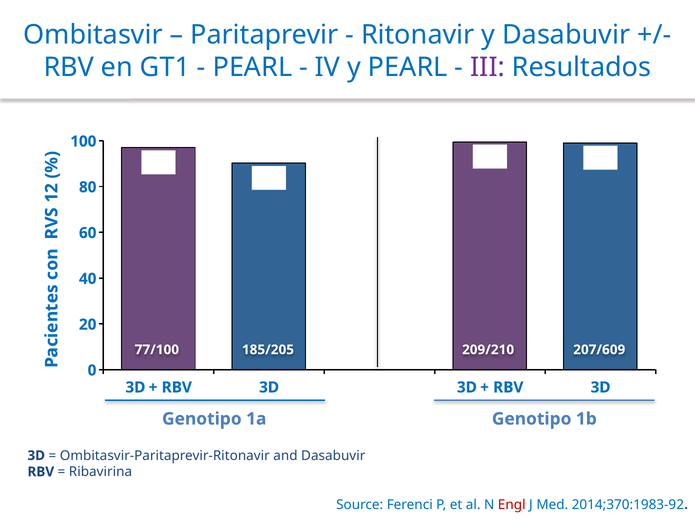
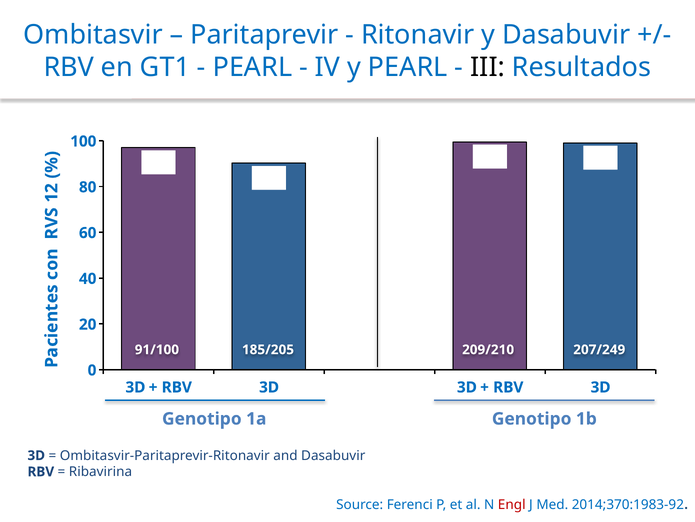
III colour: purple -> black (488, 67)
77/100: 77/100 -> 91/100 (157, 349)
207/609: 207/609 -> 207/249 (599, 349)
